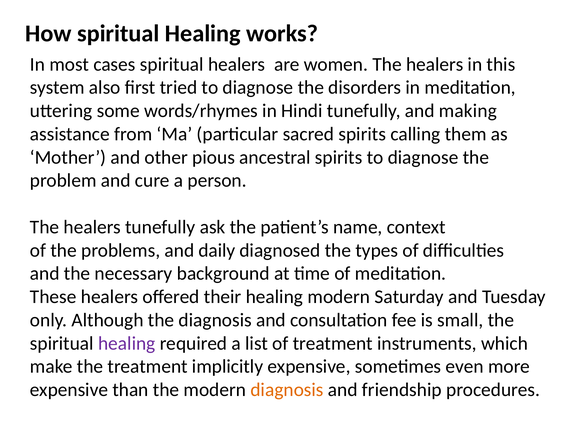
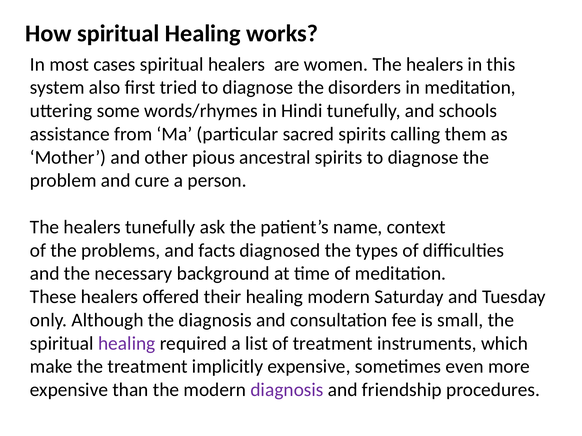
making: making -> schools (468, 111)
daily: daily -> facts (217, 251)
diagnosis colour: orange -> purple (287, 390)
